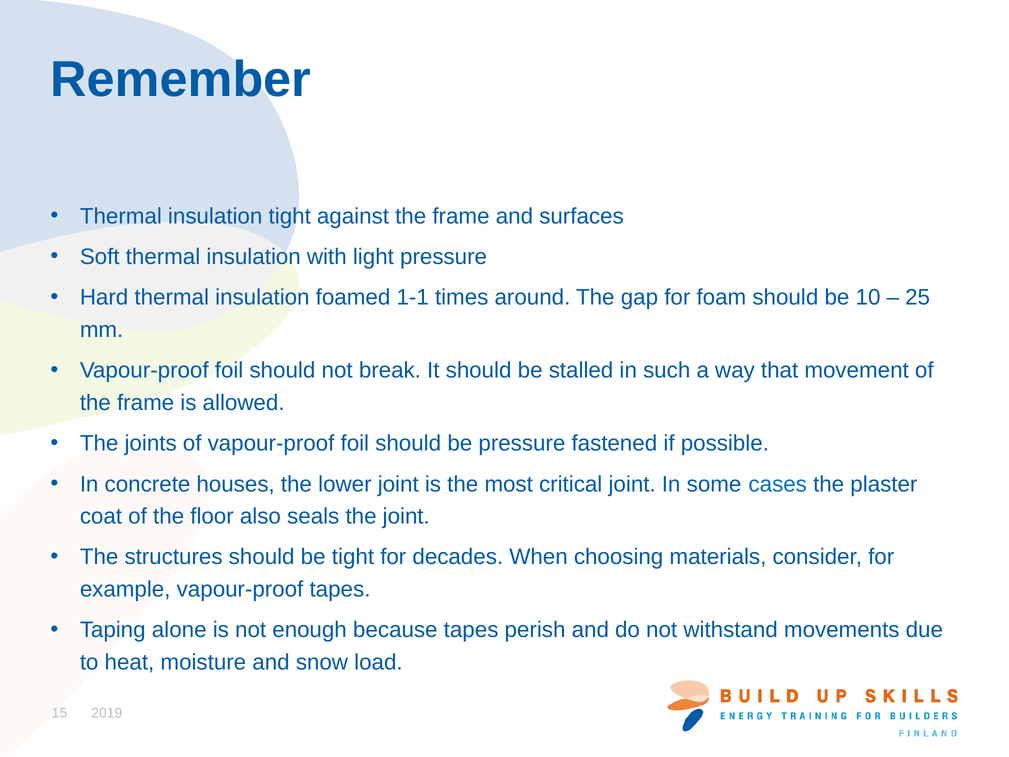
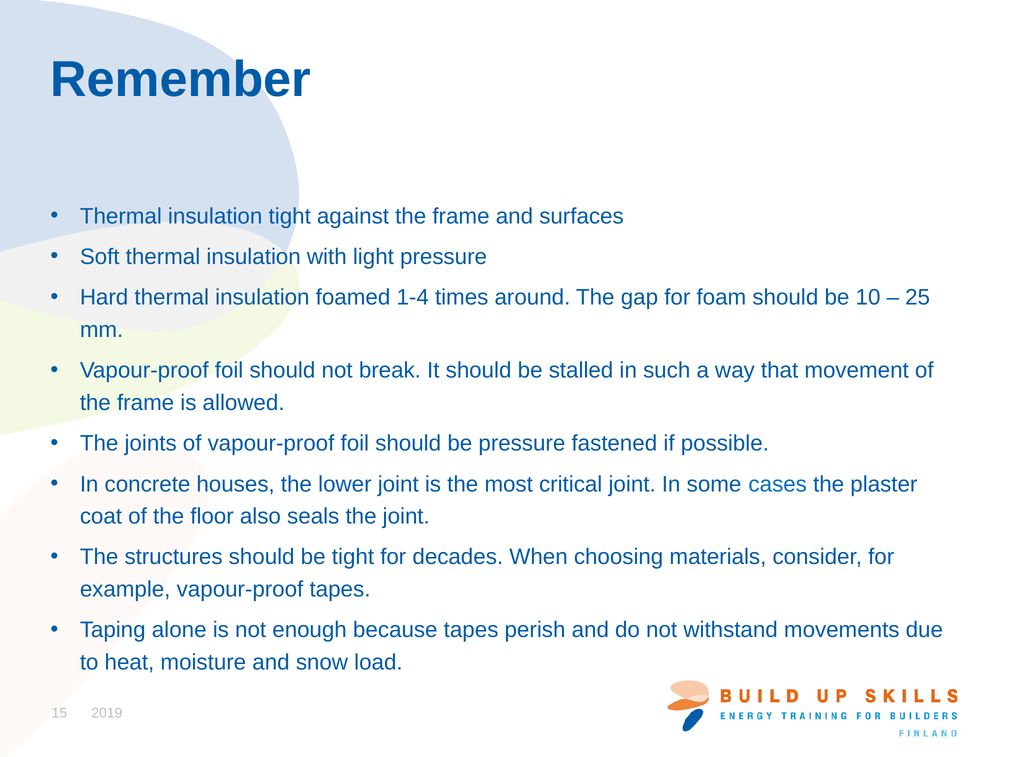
1-1: 1-1 -> 1-4 (413, 297)
